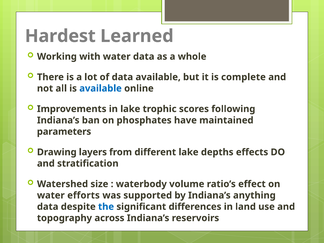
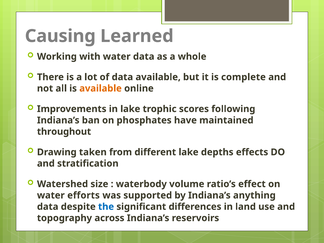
Hardest: Hardest -> Causing (60, 36)
available colour: blue -> orange (101, 88)
parameters: parameters -> throughout (64, 132)
layers: layers -> taken (93, 152)
